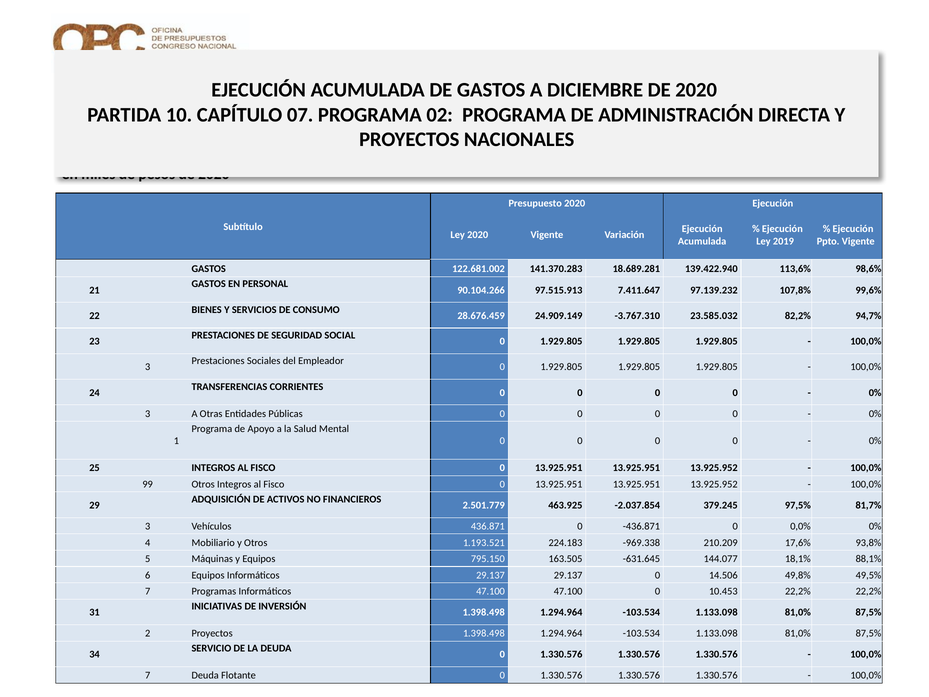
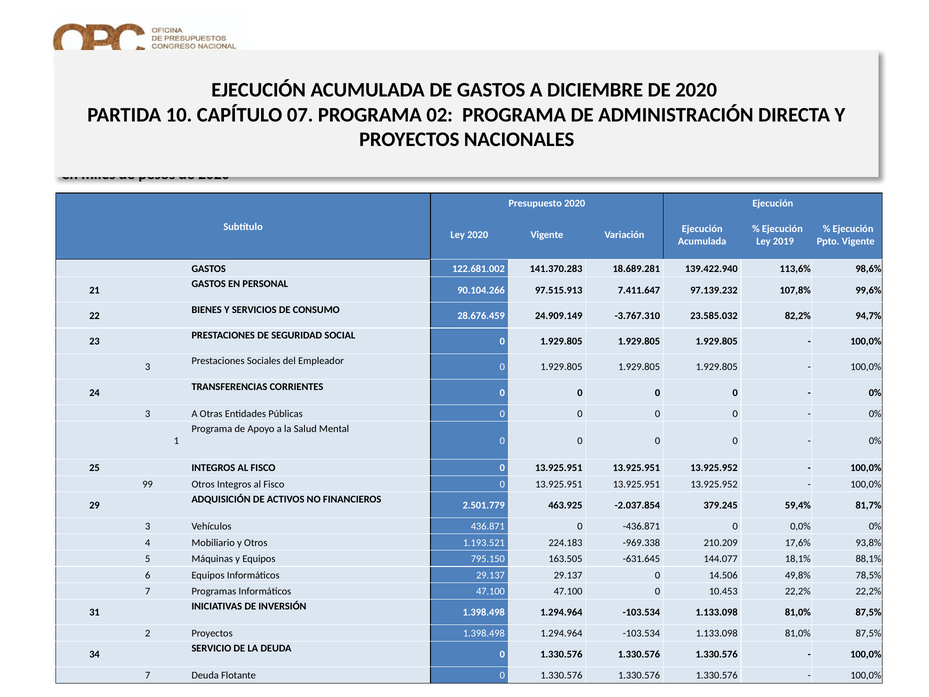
97,5%: 97,5% -> 59,4% (798, 505)
49,5%: 49,5% -> 78,5% (869, 575)
